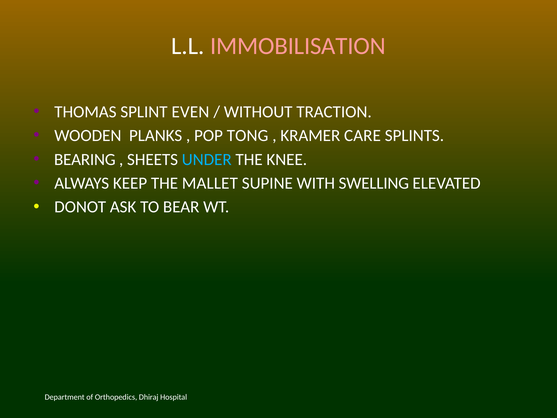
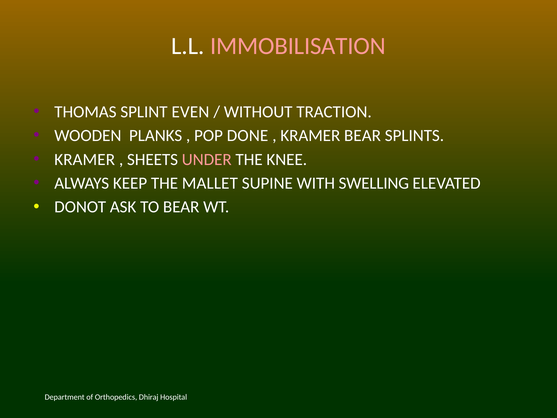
TONG: TONG -> DONE (248, 135)
KRAMER CARE: CARE -> BEAR (363, 135)
BEARING: BEARING -> KRAMER (85, 159)
UNDER colour: light blue -> pink (207, 159)
